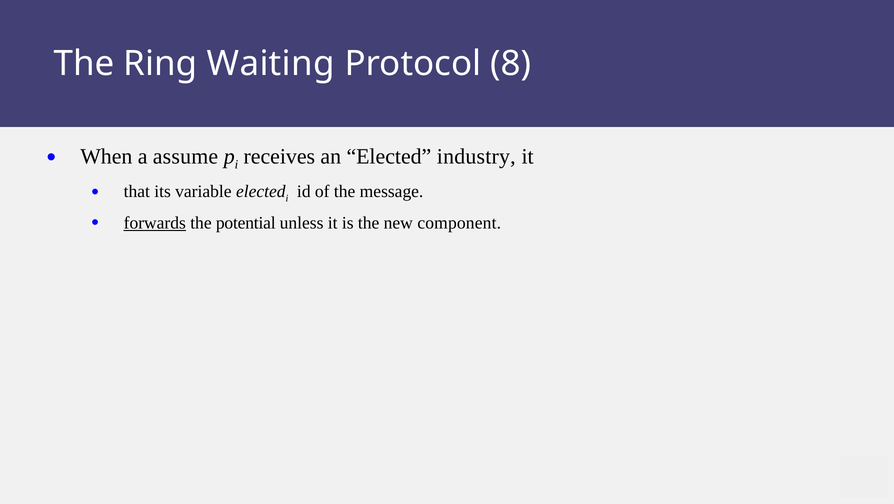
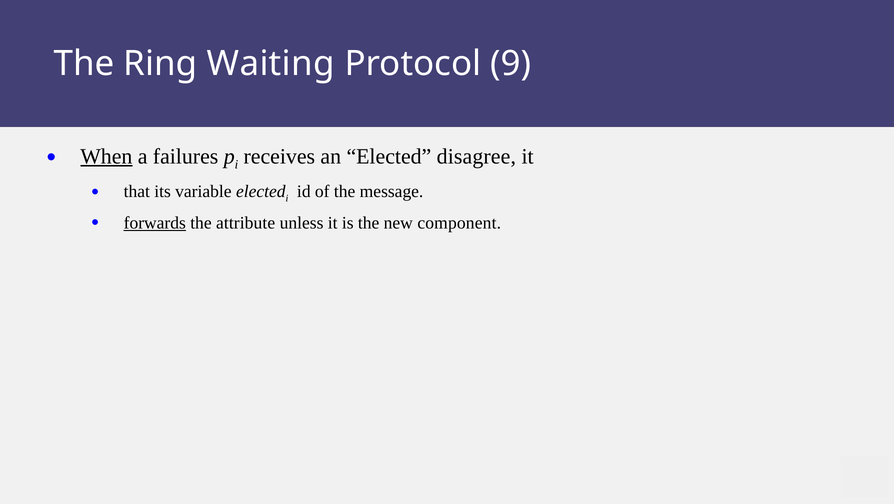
8: 8 -> 9 (511, 64)
When underline: none -> present (106, 156)
assume: assume -> failures (186, 156)
industry: industry -> disagree (476, 156)
potential: potential -> attribute (246, 223)
